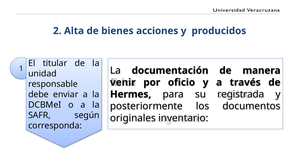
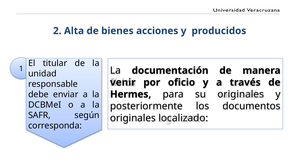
su registrada: registrada -> originales (241, 94)
inventario: inventario -> localizado (183, 118)
